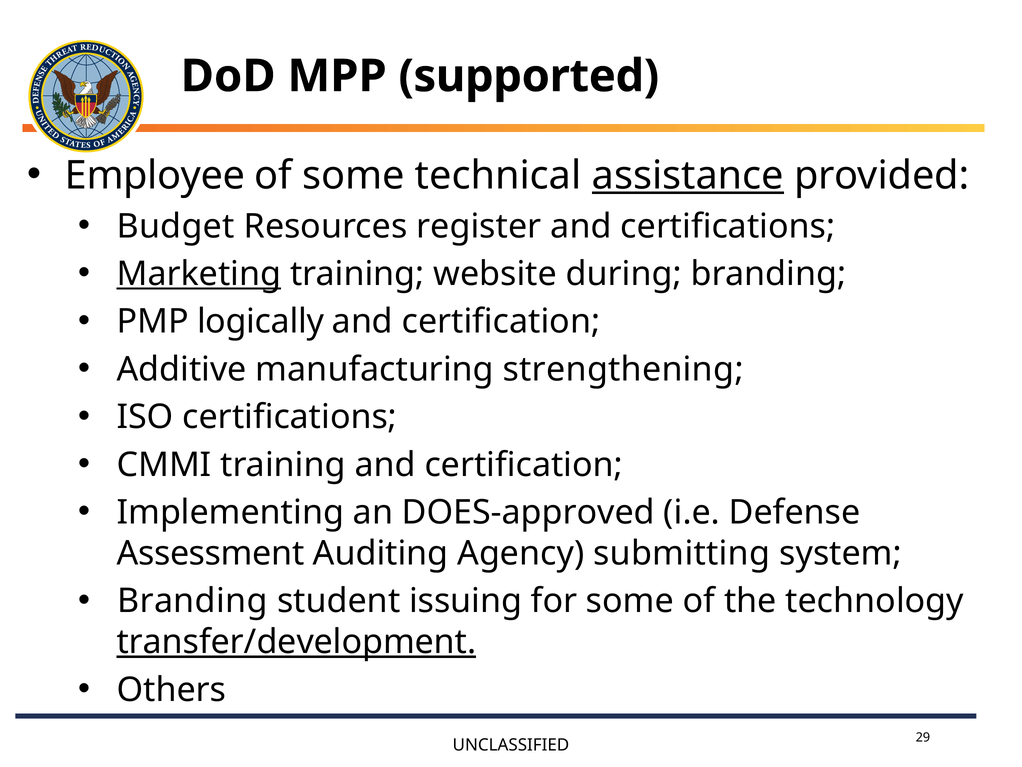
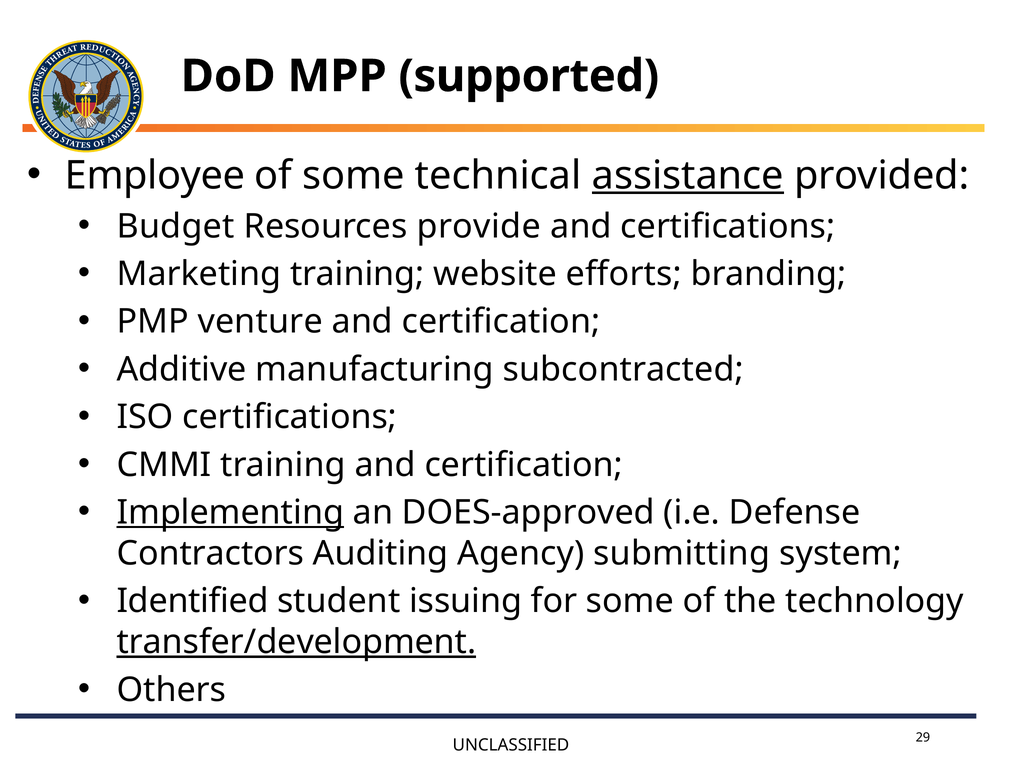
register: register -> provide (479, 226)
Marketing underline: present -> none (199, 274)
during: during -> efforts (624, 274)
logically: logically -> venture (260, 322)
strengthening: strengthening -> subcontracted (623, 369)
Implementing underline: none -> present (230, 512)
Assessment: Assessment -> Contractors (210, 553)
Branding: Branding -> Identified (193, 601)
